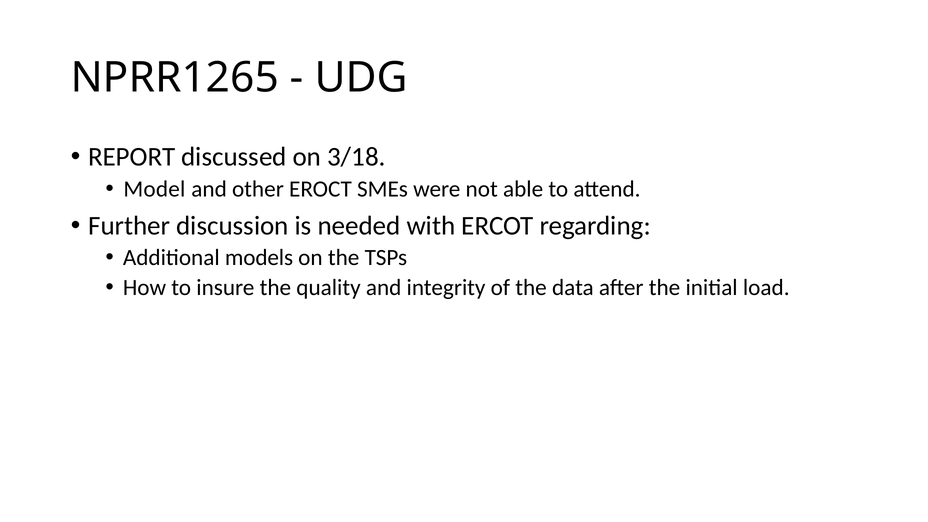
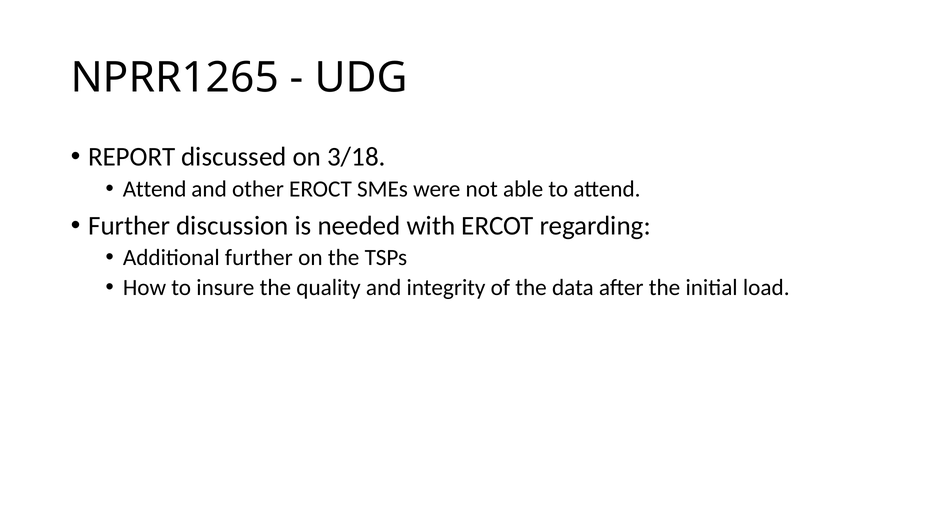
Model: Model -> Attend (155, 189)
Additional models: models -> further (259, 258)
